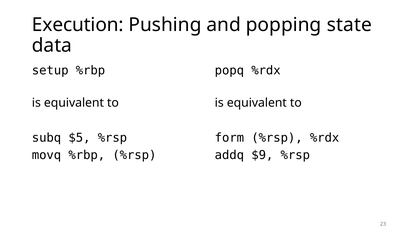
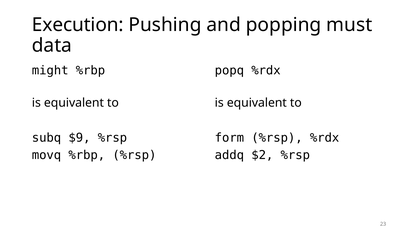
state: state -> must (349, 25)
setup: setup -> might (50, 71)
$5: $5 -> $9 (79, 138)
$9: $9 -> $2 (262, 155)
